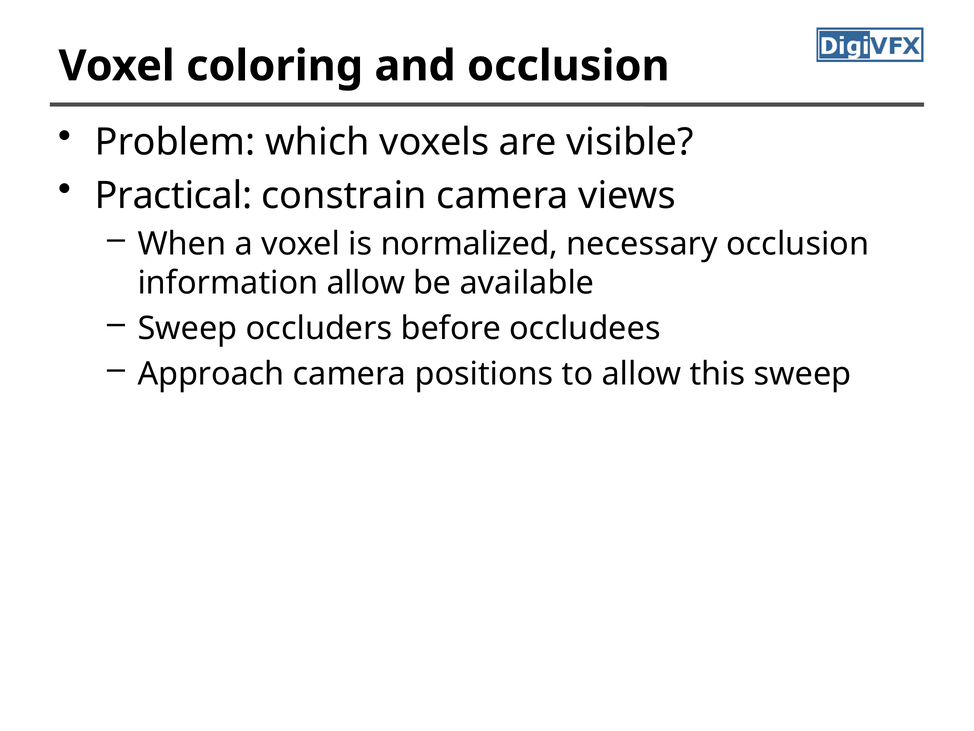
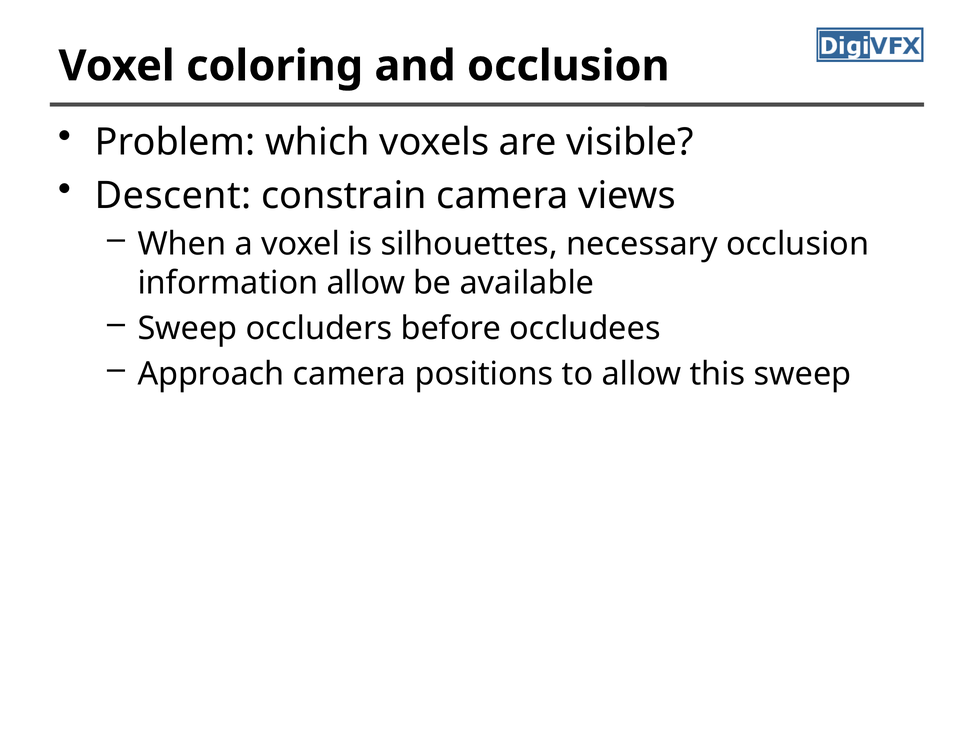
Practical: Practical -> Descent (173, 195)
normalized: normalized -> silhouettes (469, 244)
